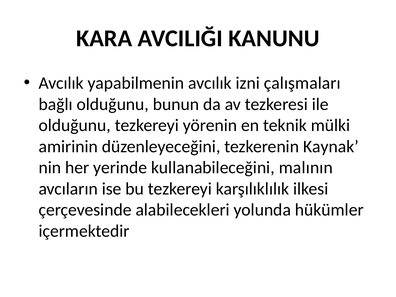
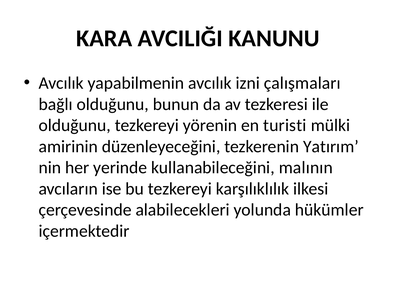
teknik: teknik -> turisti (285, 125)
Kaynak: Kaynak -> Yatırım (331, 146)
